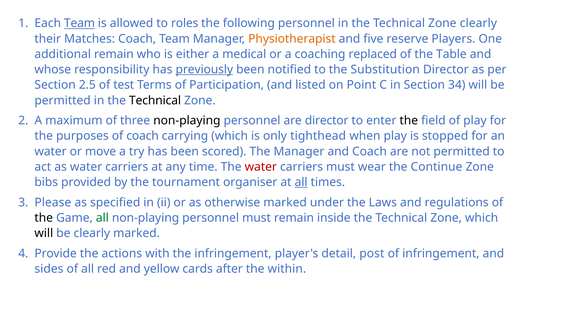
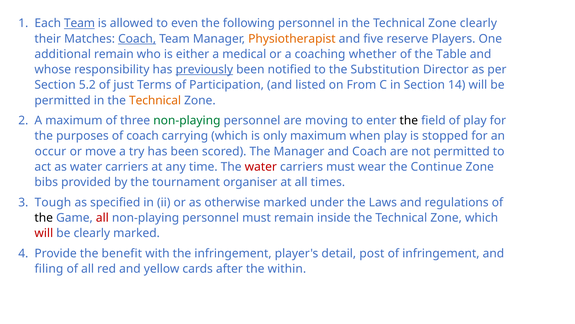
roles: roles -> even (185, 23)
Coach underline: none -> present (137, 39)
replaced: replaced -> whether (373, 54)
2.5: 2.5 -> 5.2 (87, 85)
test: test -> just (124, 85)
Point: Point -> From (361, 85)
34: 34 -> 14 (457, 85)
Technical colour: black -> orange (155, 100)
non-playing colour: black -> green (187, 120)
are director: director -> moving (327, 120)
only tighthead: tighthead -> maximum (318, 136)
water: water -> occur (50, 151)
all underline: present -> none (301, 182)
Please: Please -> Tough (53, 202)
all colour: green -> red (102, 217)
will colour: black -> red (44, 233)
actions: actions -> benefit (122, 253)
sides: sides -> filing (49, 268)
